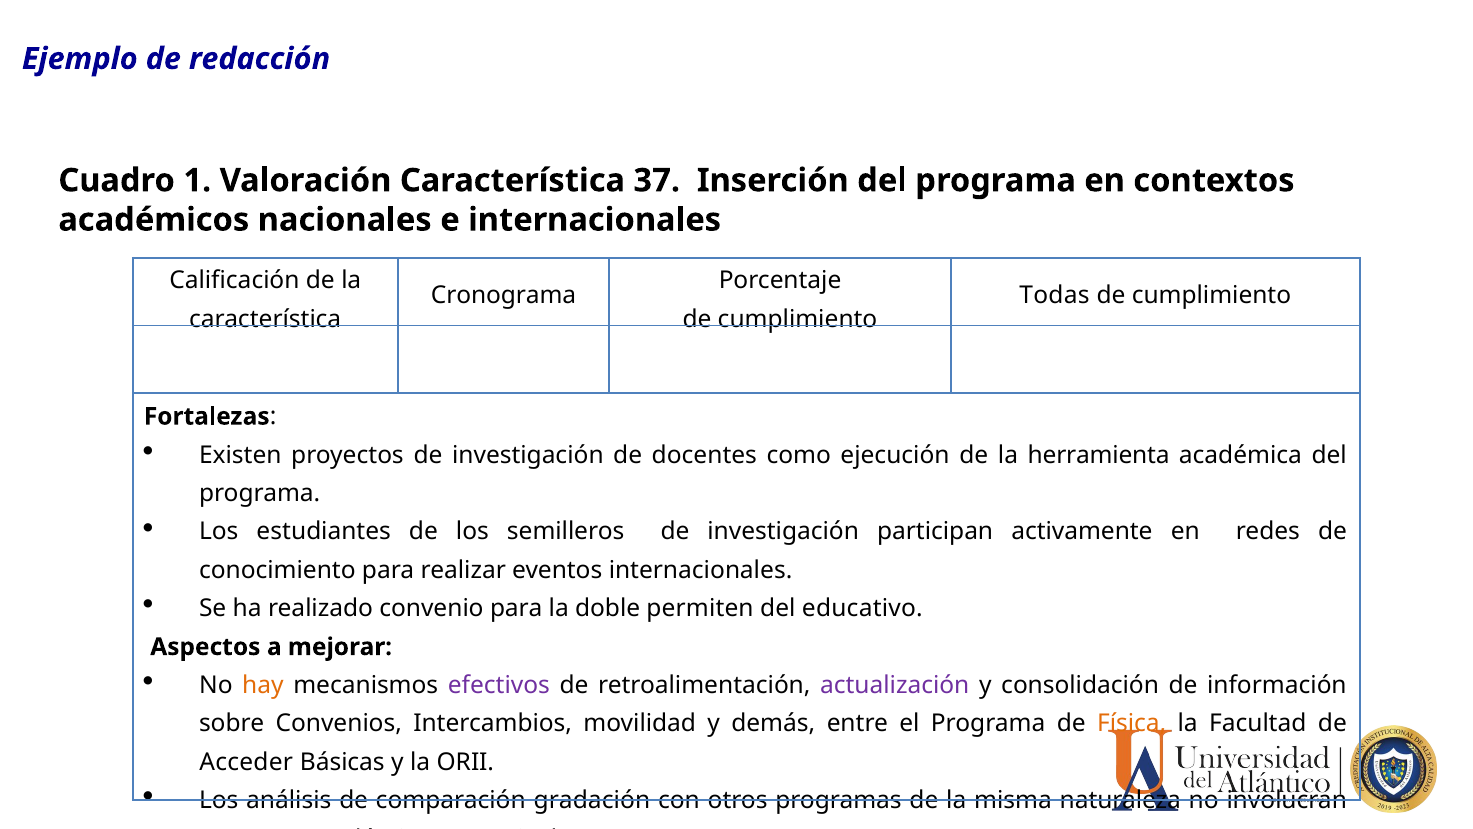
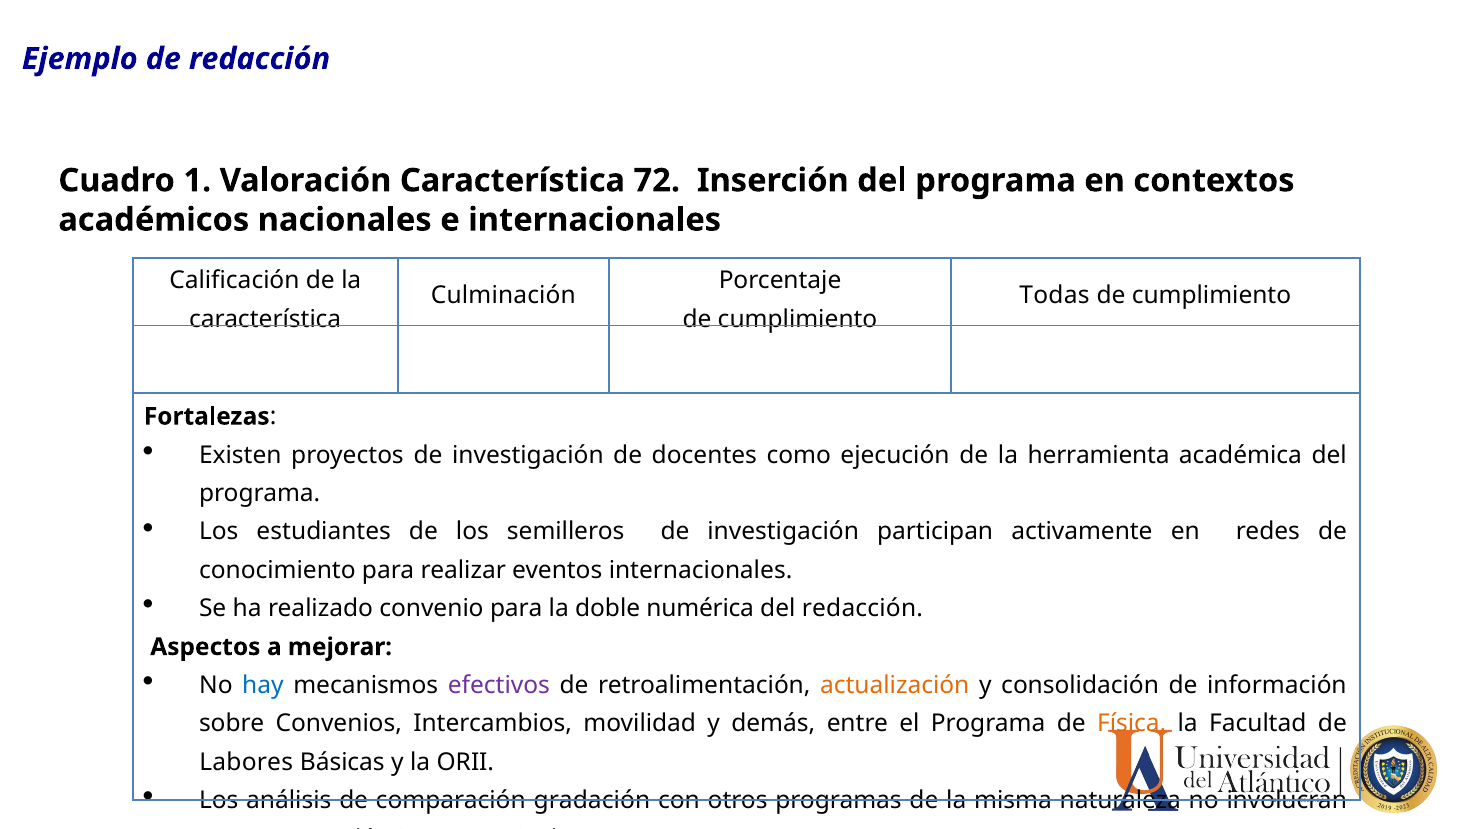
37: 37 -> 72 (657, 180)
Cronograma: Cronograma -> Culminación (503, 295)
permiten: permiten -> numérica (700, 608)
del educativo: educativo -> redacción (862, 608)
hay colour: orange -> blue (263, 685)
actualización colour: purple -> orange (895, 685)
Acceder: Acceder -> Labores (246, 762)
